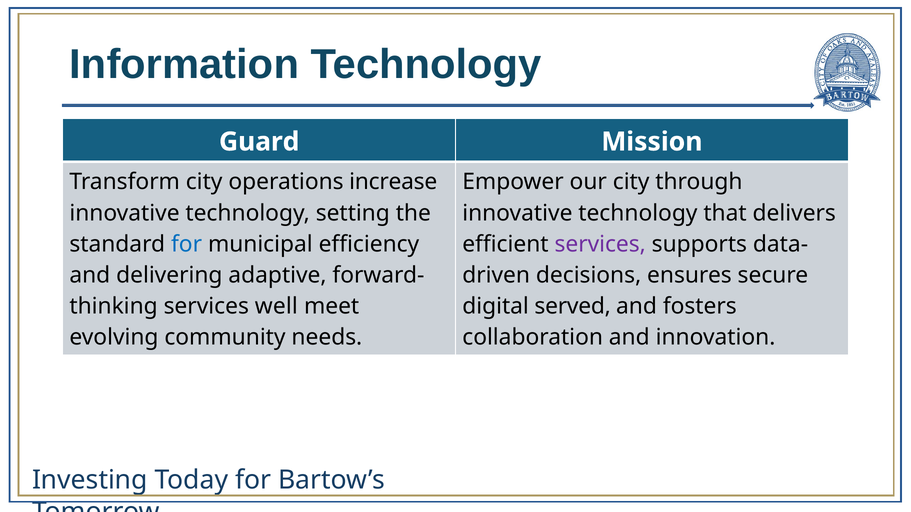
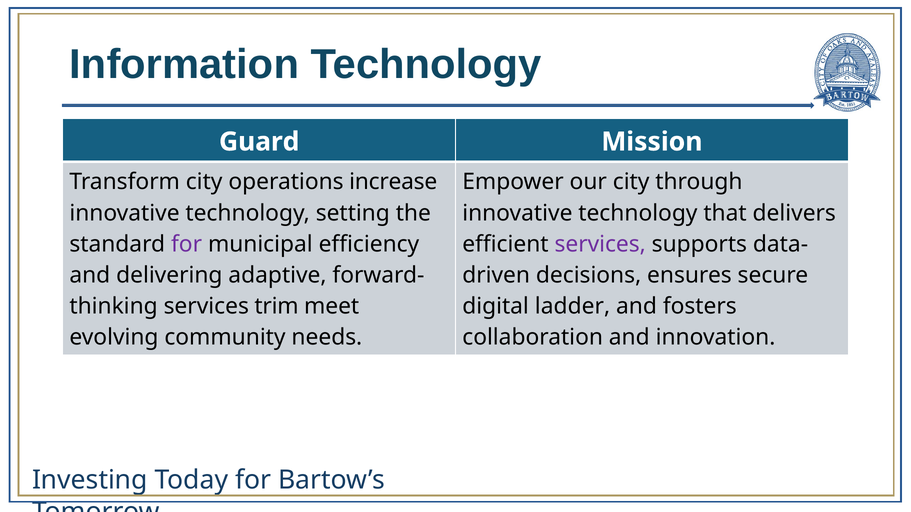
for colour: blue -> purple (187, 244)
well: well -> trim (277, 306)
served: served -> ladder (572, 306)
